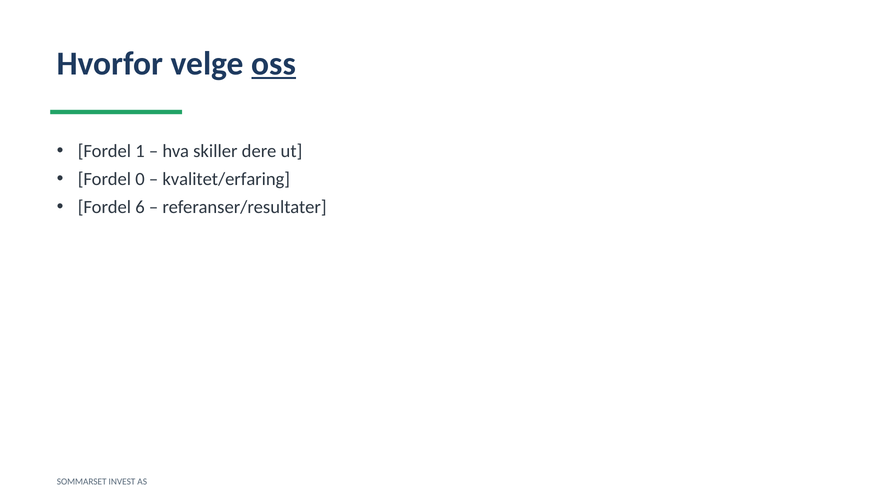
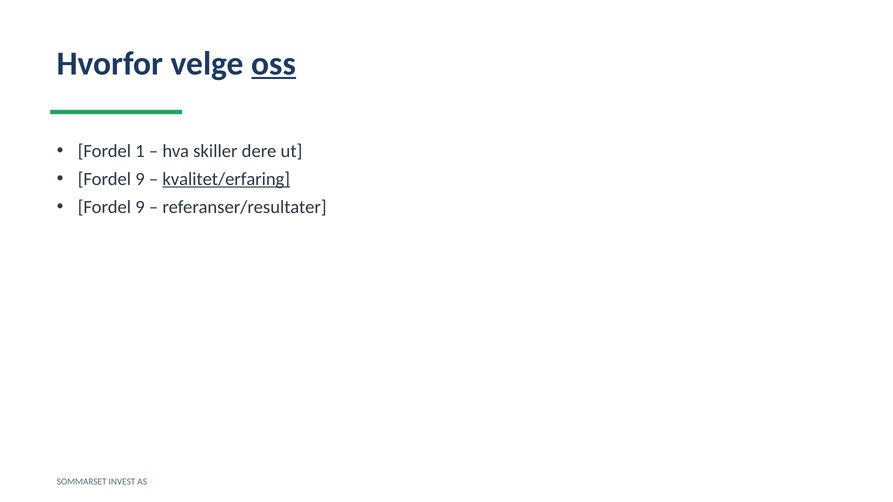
0: 0 -> 9 (140, 179)
kvalitet/erfaring underline: none -> present (226, 179)
6: 6 -> 9 (140, 207)
